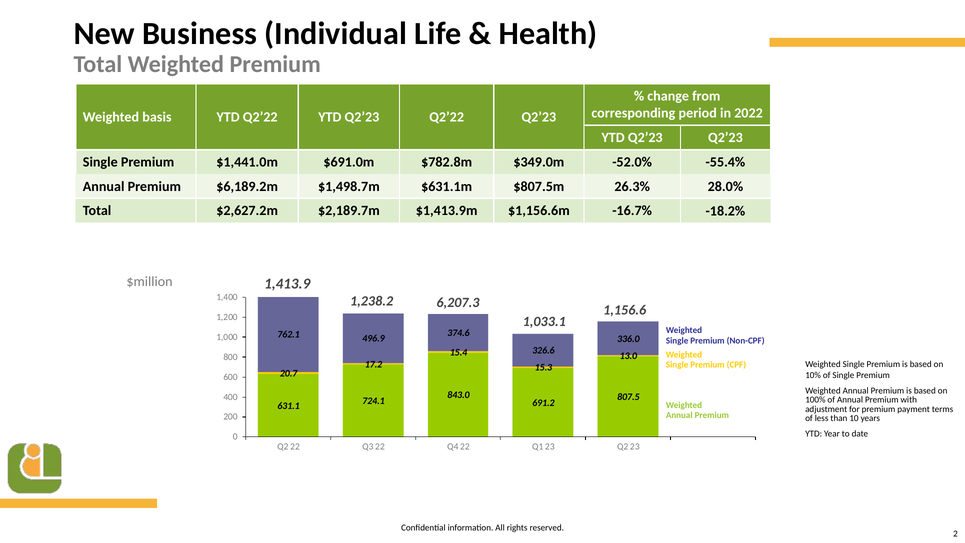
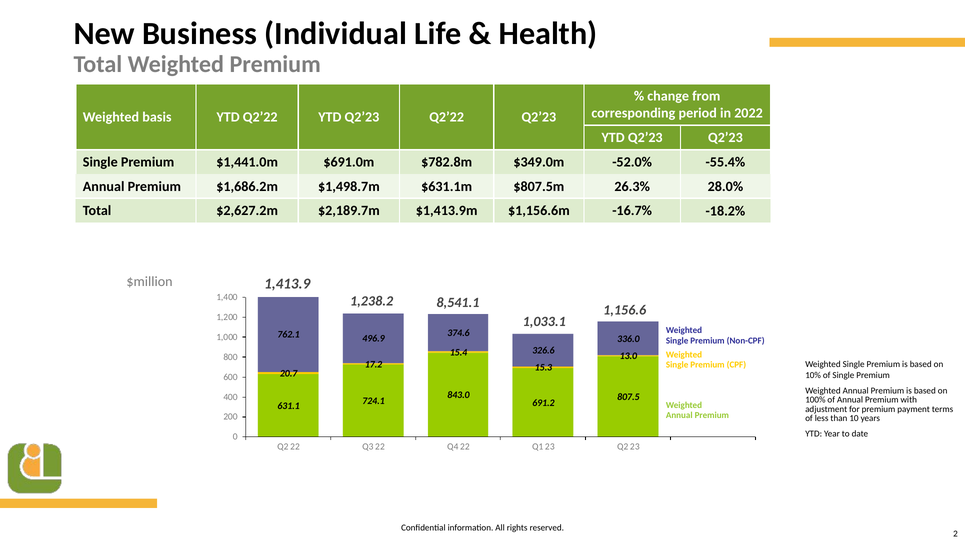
$6,189.2m: $6,189.2m -> $1,686.2m (247, 186)
6,207.3: 6,207.3 -> 8,541.1 (458, 303)
